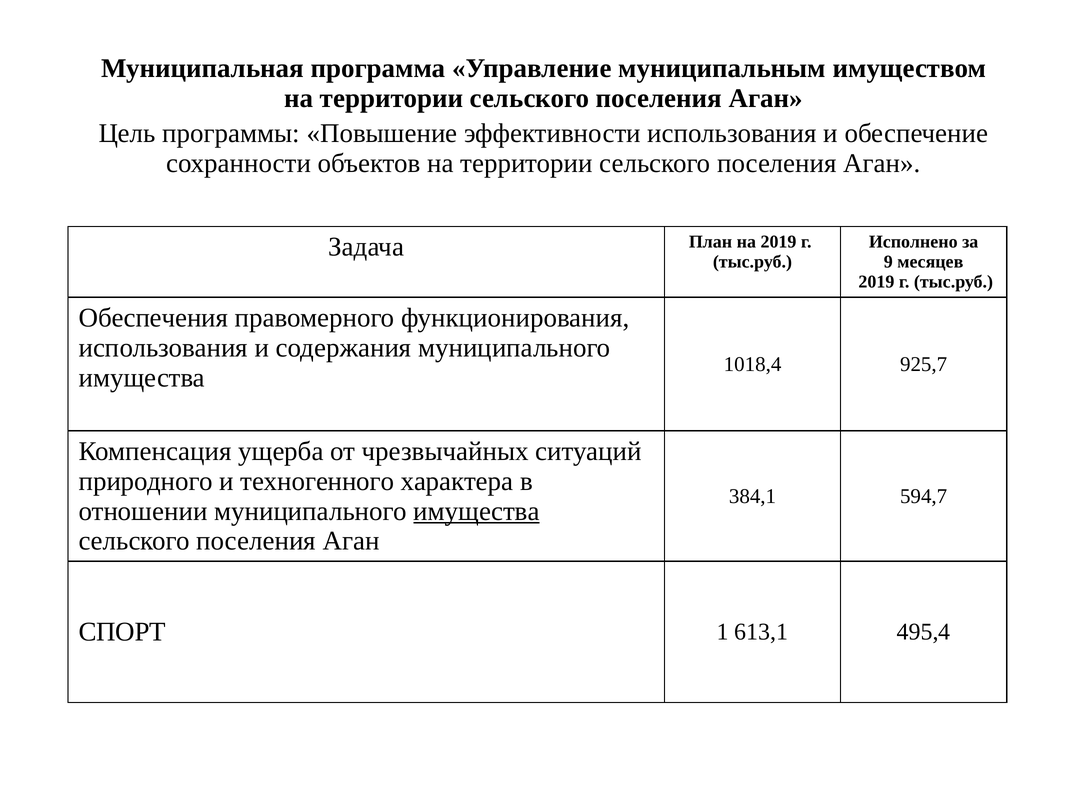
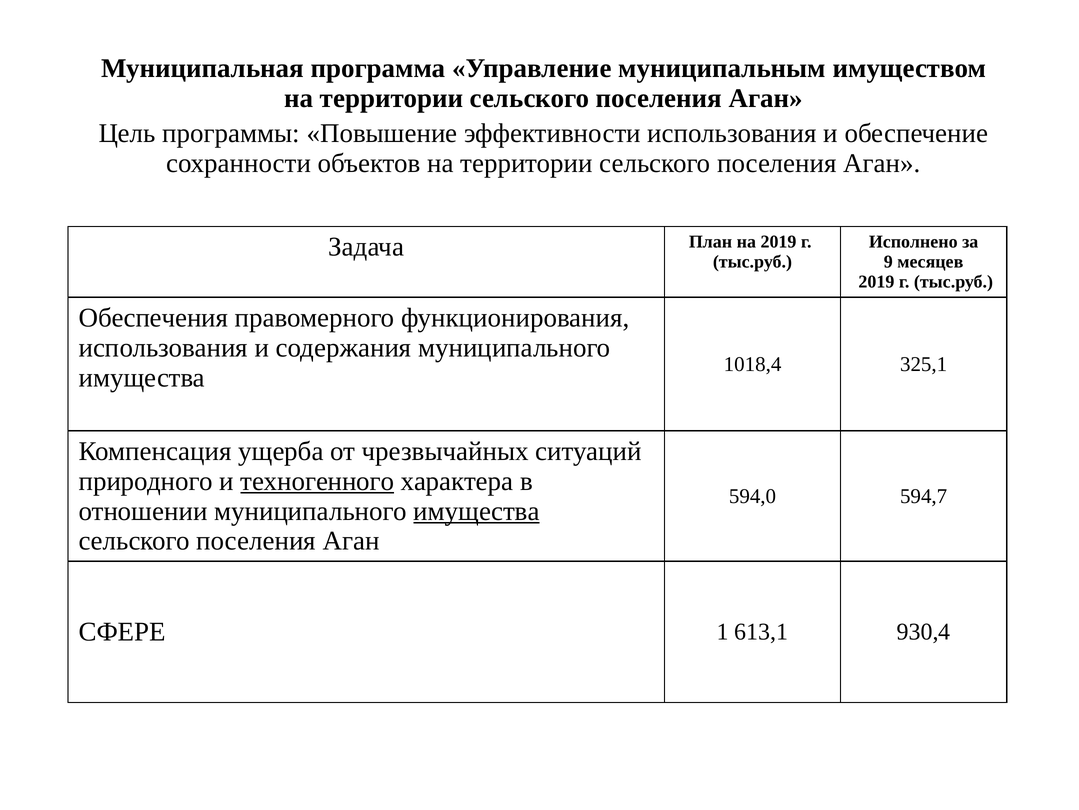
925,7: 925,7 -> 325,1 (924, 364)
техногенного underline: none -> present (317, 481)
384,1: 384,1 -> 594,0 (753, 496)
СПОРТ: СПОРТ -> СФЕРЕ (122, 631)
495,4: 495,4 -> 930,4 (924, 631)
